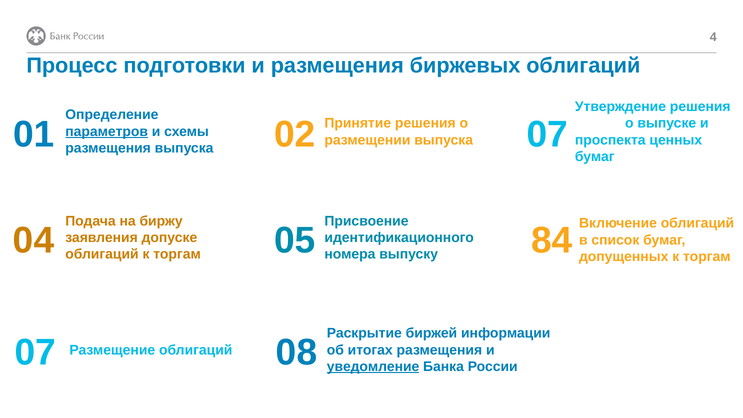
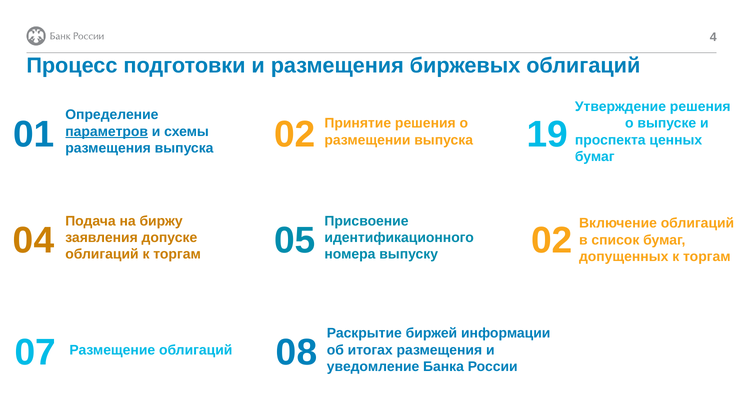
02 07: 07 -> 19 (547, 135)
05 84: 84 -> 02 (552, 241)
уведомление underline: present -> none (373, 367)
